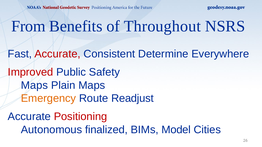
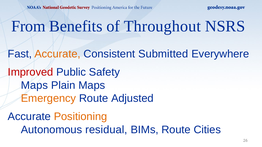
Accurate colour: red -> orange (57, 54)
Determine: Determine -> Submitted (163, 54)
Readjust: Readjust -> Adjusted (132, 99)
Positioning colour: red -> orange (81, 117)
finalized: finalized -> residual (106, 130)
BIMs Model: Model -> Route (176, 130)
